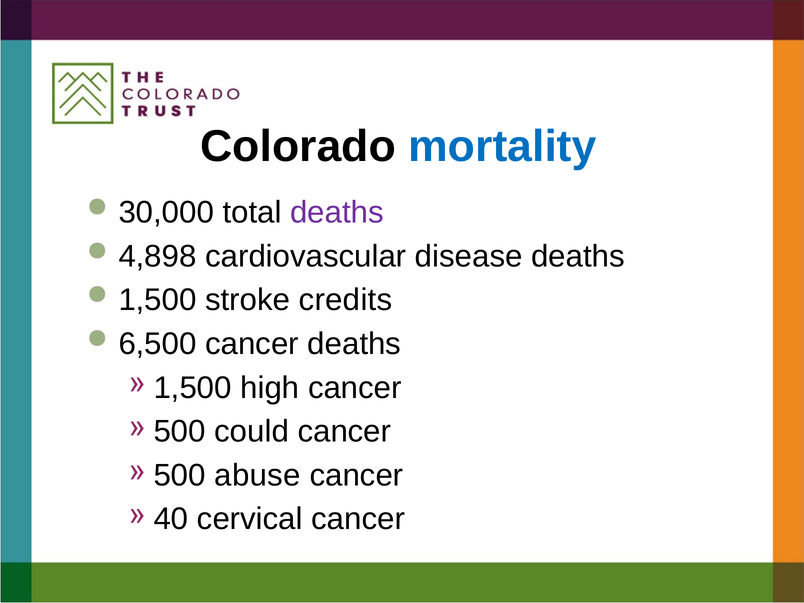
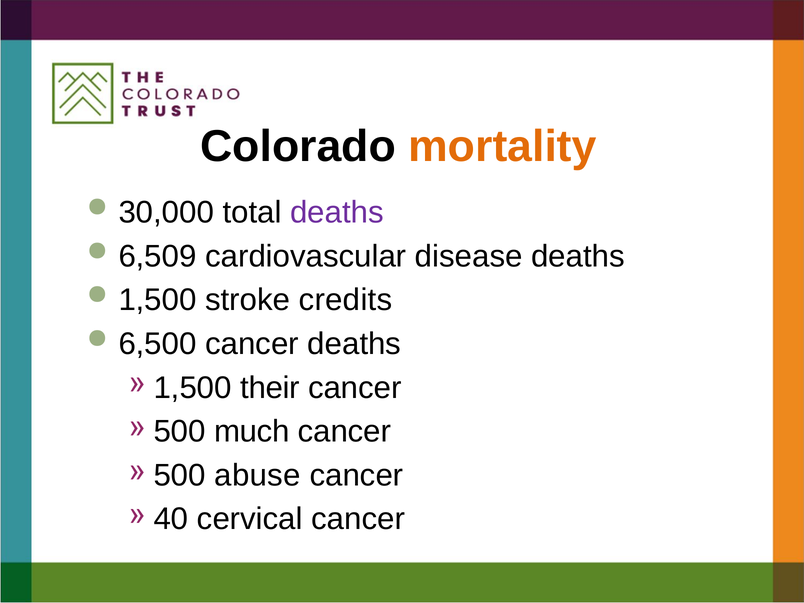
mortality colour: blue -> orange (502, 147)
4,898: 4,898 -> 6,509 (158, 256)
high: high -> their (270, 388)
could: could -> much (252, 432)
